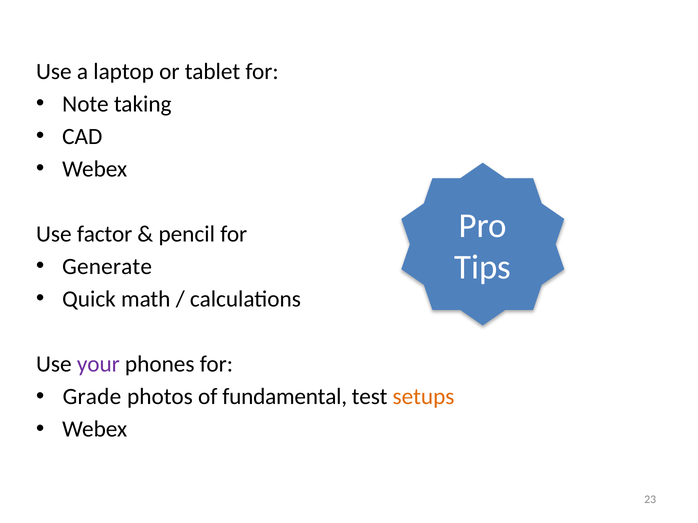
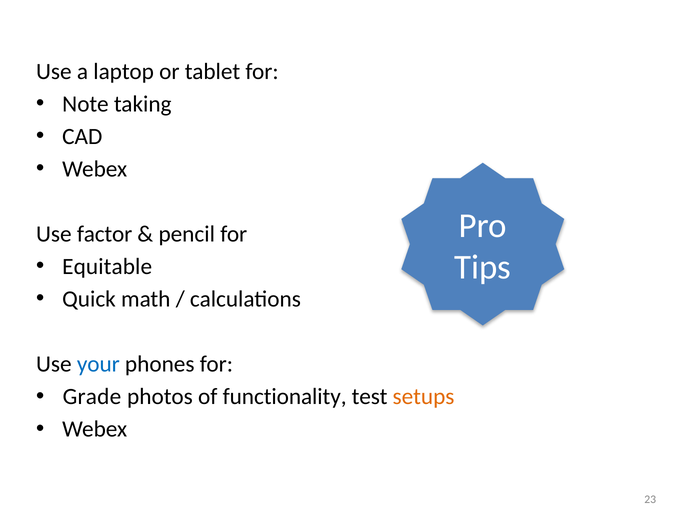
Generate: Generate -> Equitable (107, 267)
your colour: purple -> blue (98, 365)
fundamental: fundamental -> functionality (285, 397)
